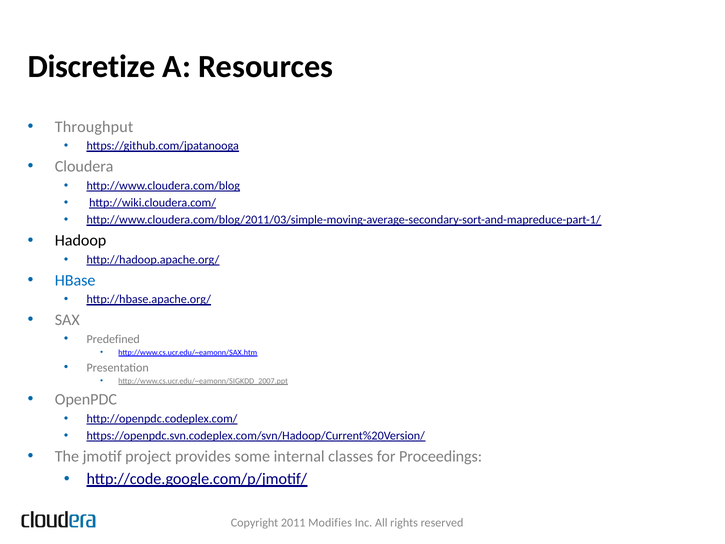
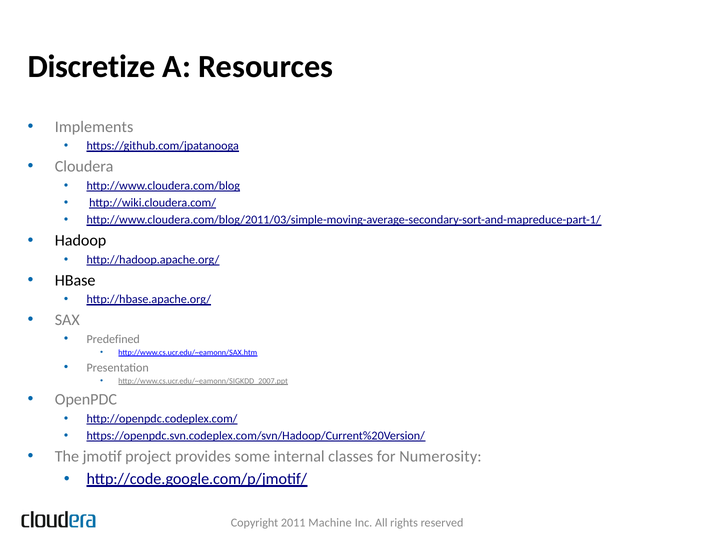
Throughput: Throughput -> Implements (94, 127)
HBase colour: blue -> black (75, 280)
Proceedings: Proceedings -> Numerosity (440, 456)
Modifies: Modifies -> Machine (330, 523)
